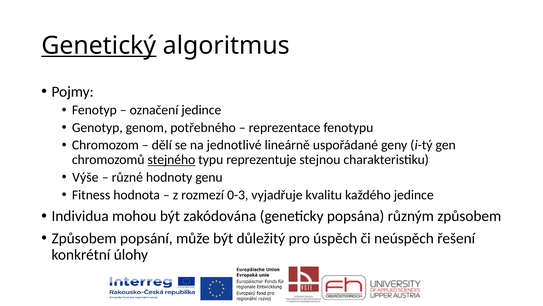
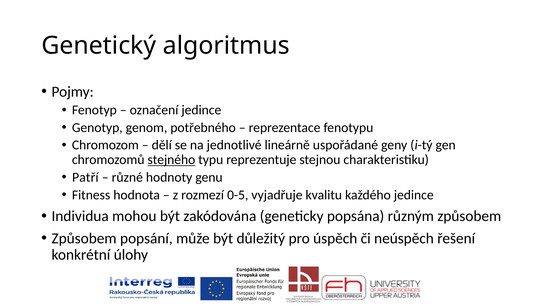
Genetický underline: present -> none (99, 46)
Výše: Výše -> Patří (85, 177)
0-3: 0-3 -> 0-5 (238, 194)
